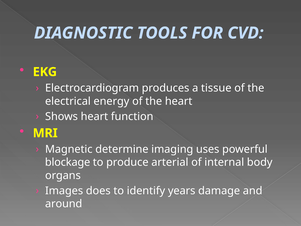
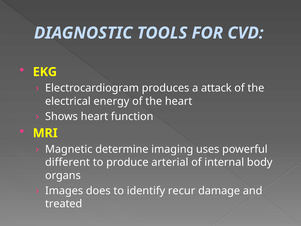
tissue: tissue -> attack (216, 88)
blockage: blockage -> different (68, 162)
years: years -> recur (182, 190)
around: around -> treated (64, 204)
